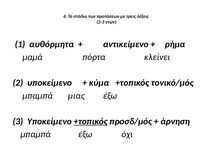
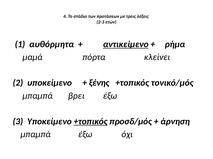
αντικείμενο underline: none -> present (126, 44)
κύμα: κύμα -> ξένης (99, 83)
μιας: μιας -> βρει (76, 96)
